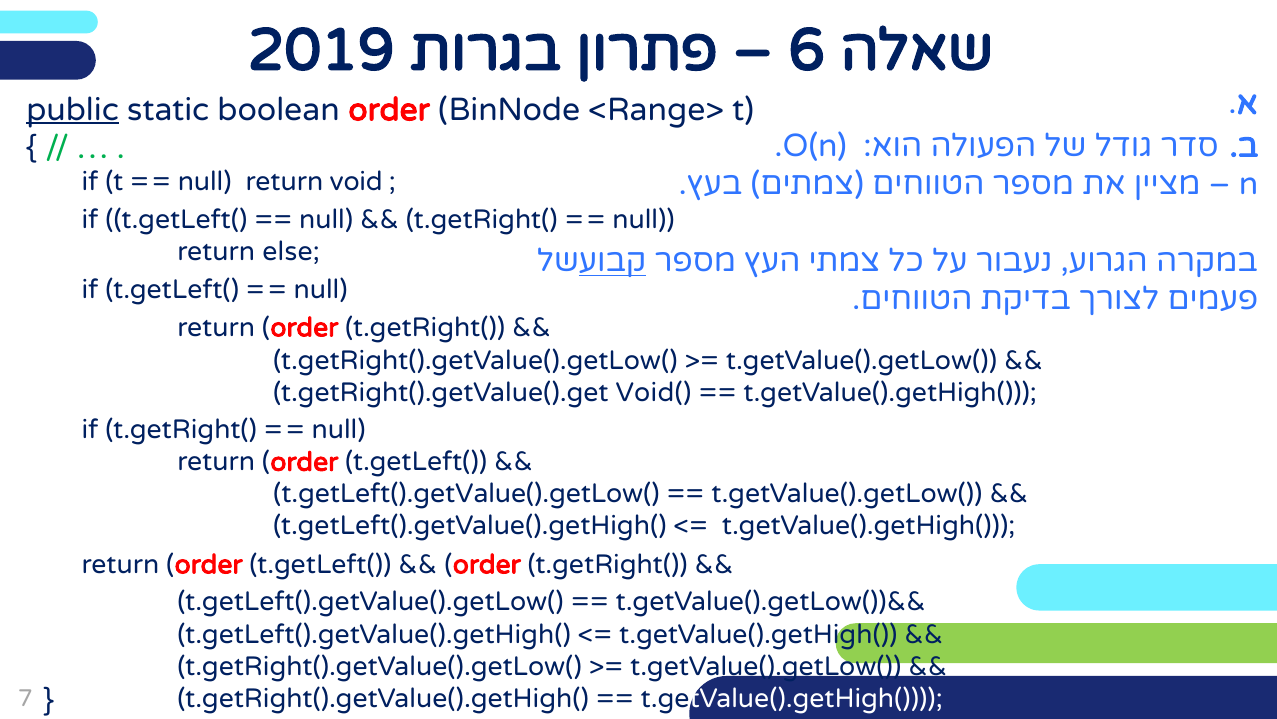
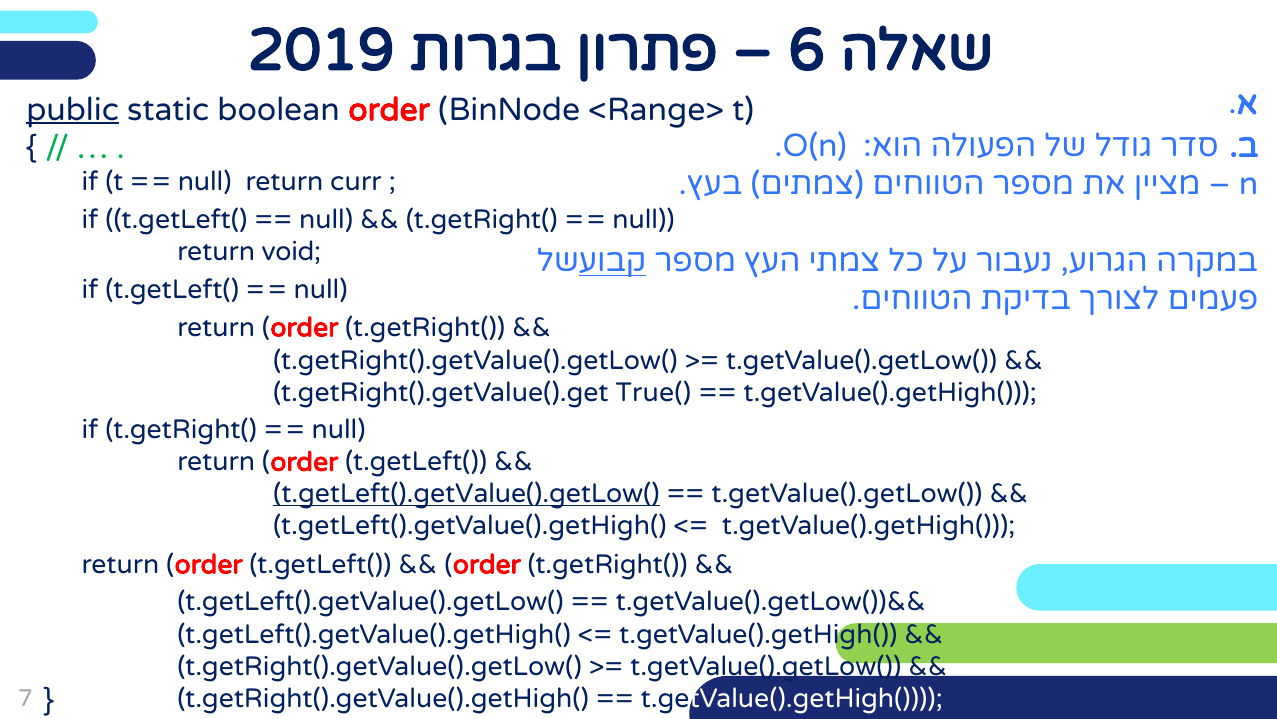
void: void -> curr (356, 182)
else: else -> void (291, 252)
Void(: Void( -> True( (653, 392)
t.getLeft().getValue().getLow( underline: none -> present (466, 493)
